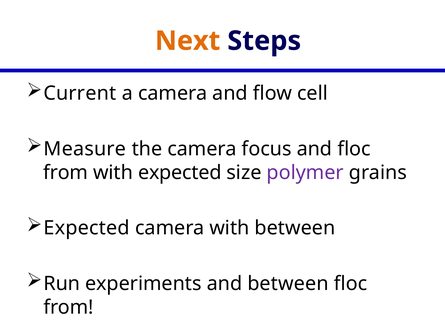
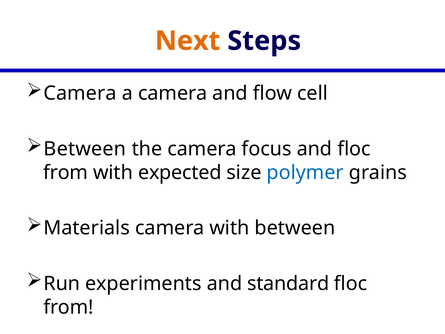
Current: Current -> Camera (80, 93)
Measure: Measure -> Between (85, 149)
polymer colour: purple -> blue (305, 172)
Expected: Expected -> Materials (87, 228)
and between: between -> standard (288, 283)
